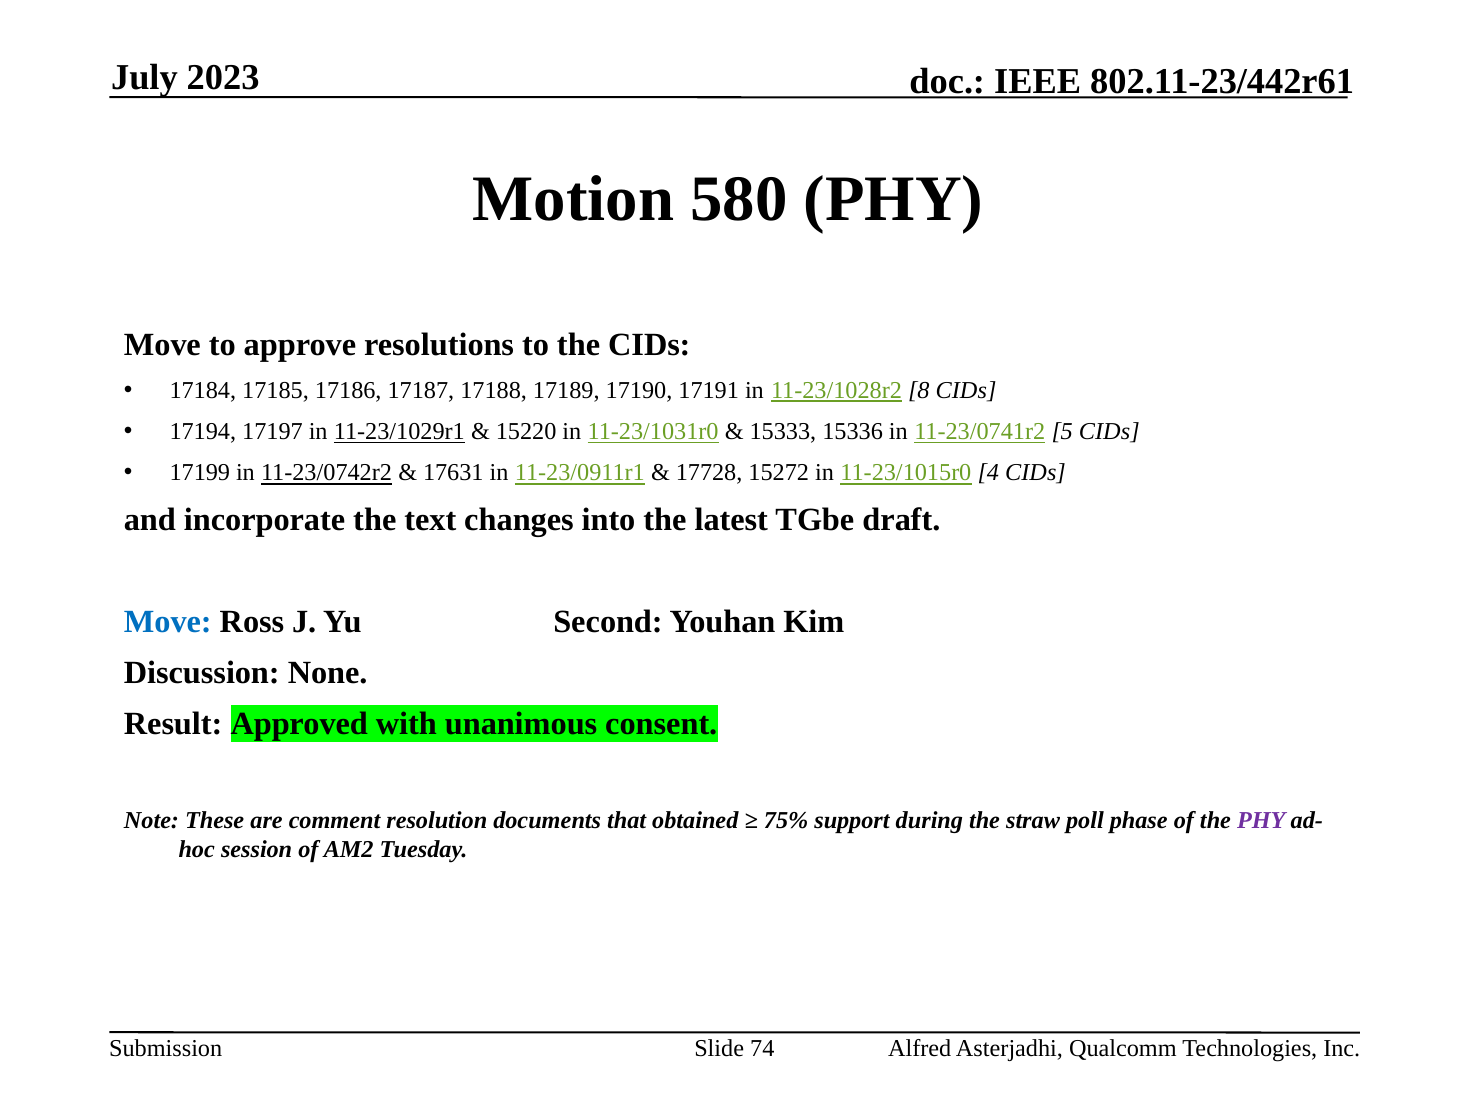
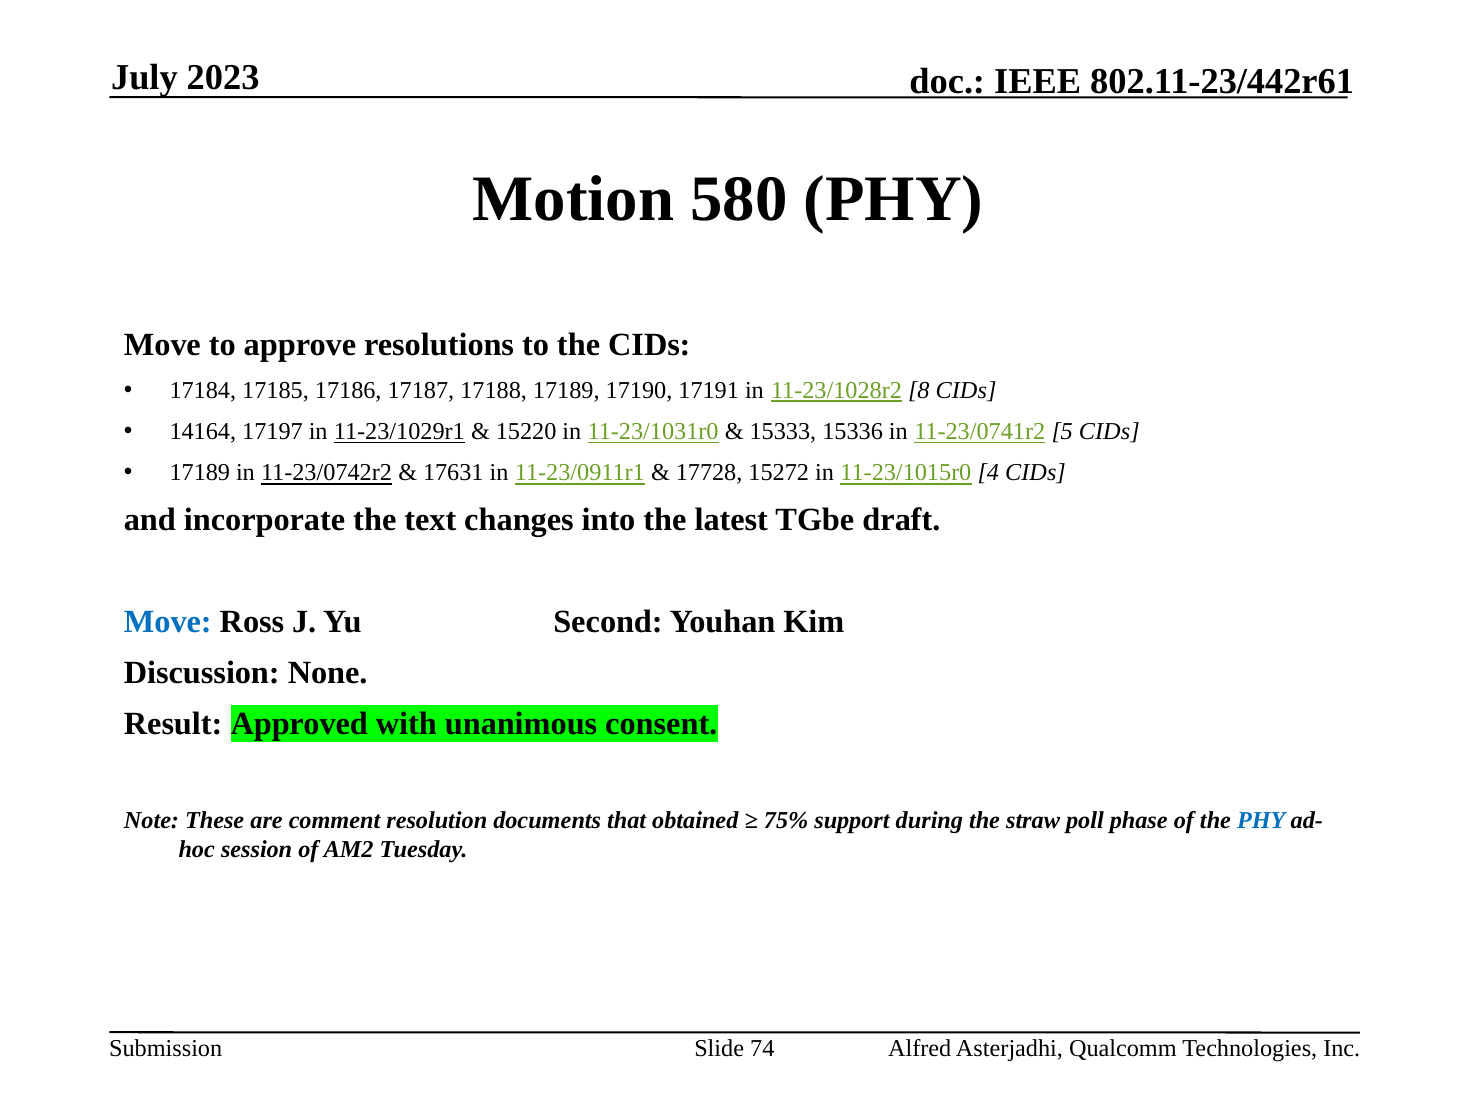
17194: 17194 -> 14164 (203, 432)
17199: 17199 -> 17189 (200, 473)
PHY colour: purple -> blue (1261, 820)
